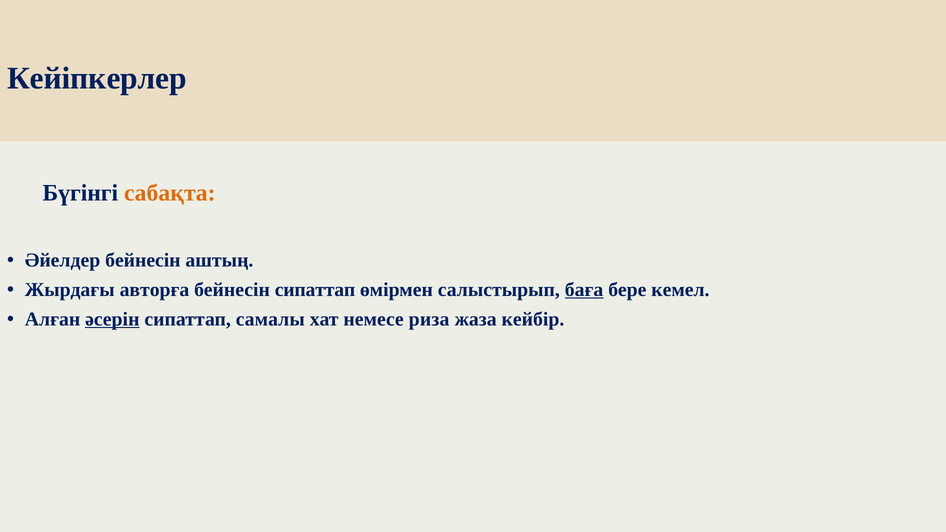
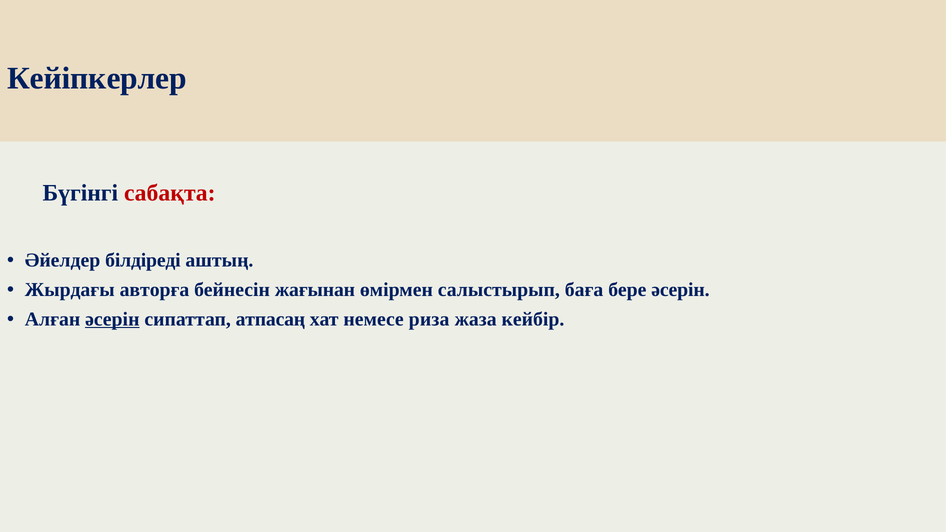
сабақта colour: orange -> red (170, 193)
Әйелдер бейнесін: бейнесін -> білдіреді (143, 260)
бейнесін сипаттап: сипаттап -> жағынан (315, 290)
баға underline: present -> none (584, 290)
бере кемел: кемел -> әсерін (680, 290)
самалы: самалы -> атпасаң (270, 319)
